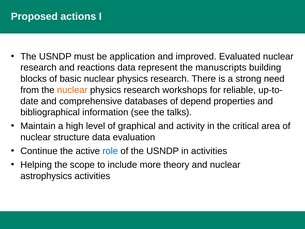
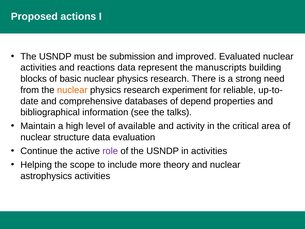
application: application -> submission (132, 56)
research: research -> activities (38, 68)
workshops: workshops -> experiment (185, 90)
graphical: graphical -> available (137, 126)
role colour: blue -> purple (110, 151)
